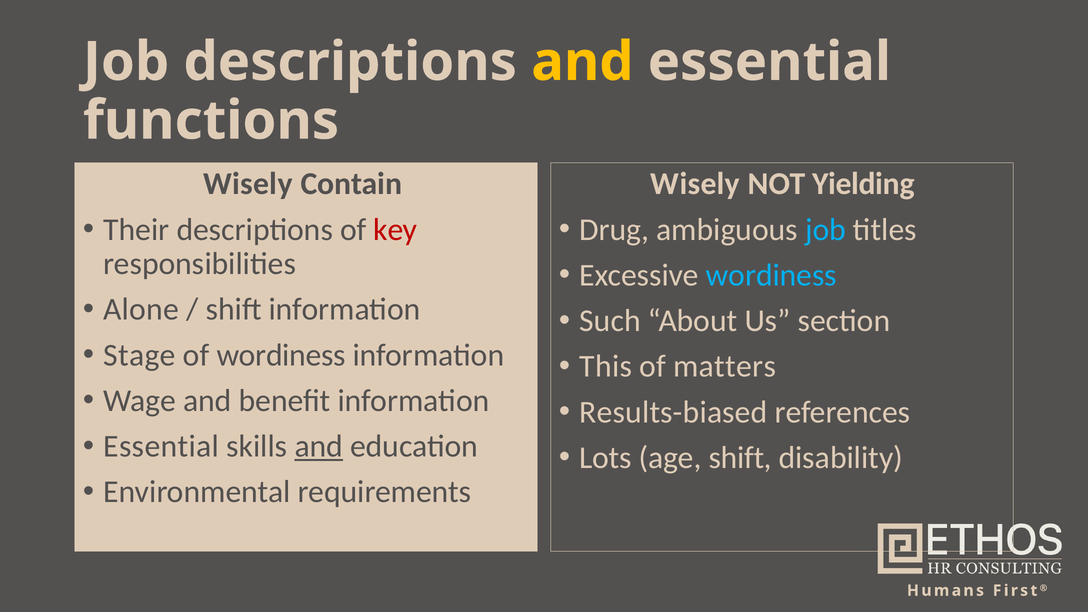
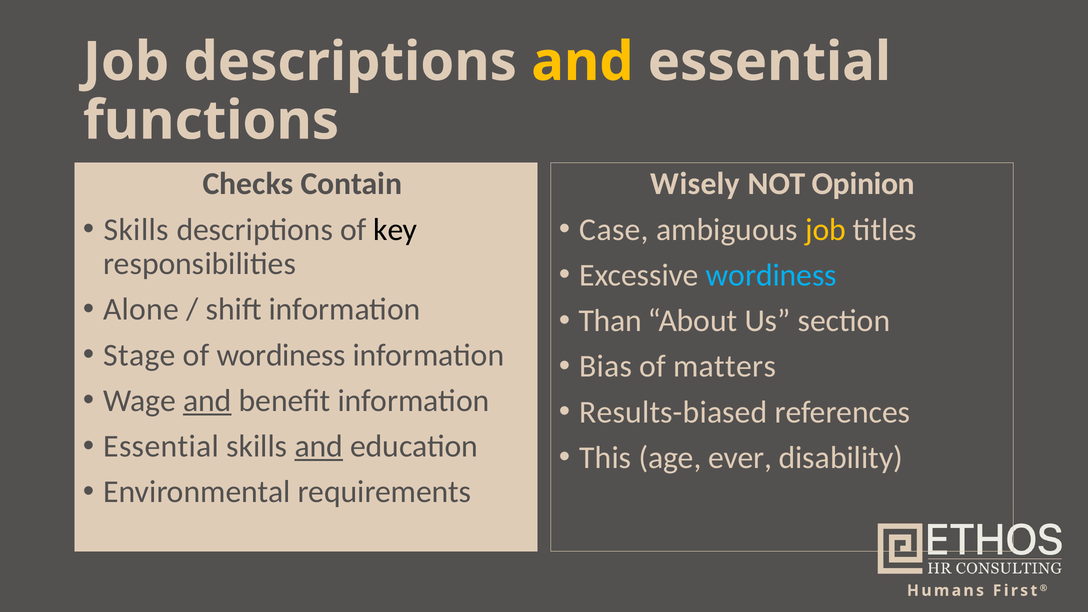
Wisely: Wisely -> Checks (248, 184)
Yielding: Yielding -> Opinion (863, 184)
Their: Their -> Skills (136, 230)
key colour: red -> black (395, 230)
Drug: Drug -> Case (614, 230)
job colour: light blue -> yellow (825, 230)
Such: Such -> Than (610, 321)
This: This -> Bias (606, 366)
and underline: none -> present (207, 401)
Lots: Lots -> This (605, 458)
age shift: shift -> ever (740, 458)
